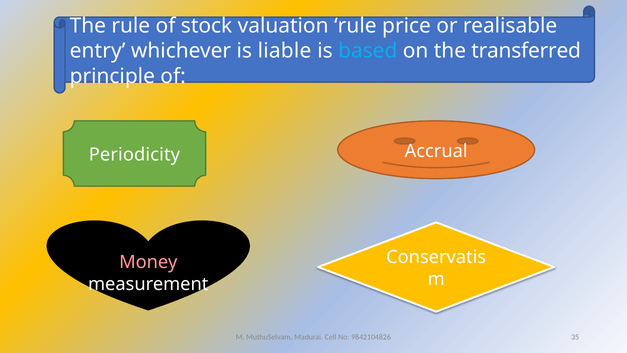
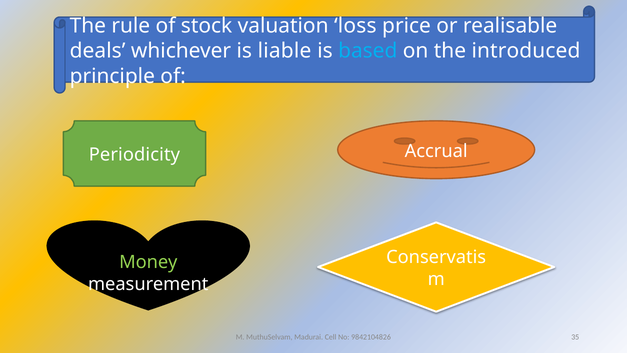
valuation rule: rule -> loss (355, 26)
entry: entry -> deals (98, 51)
transferred: transferred -> introduced (526, 51)
Money colour: pink -> light green (148, 262)
